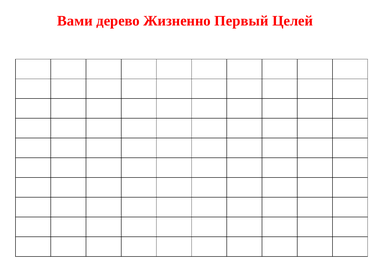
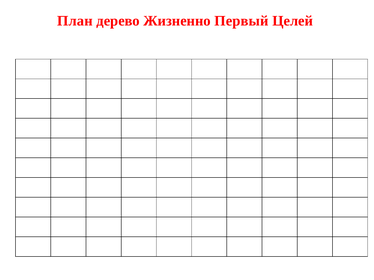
Вами: Вами -> План (75, 21)
